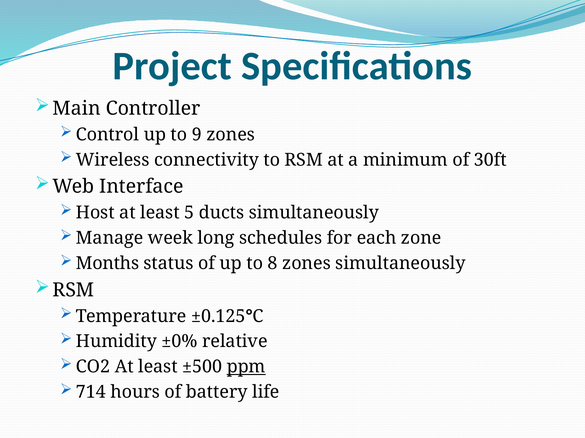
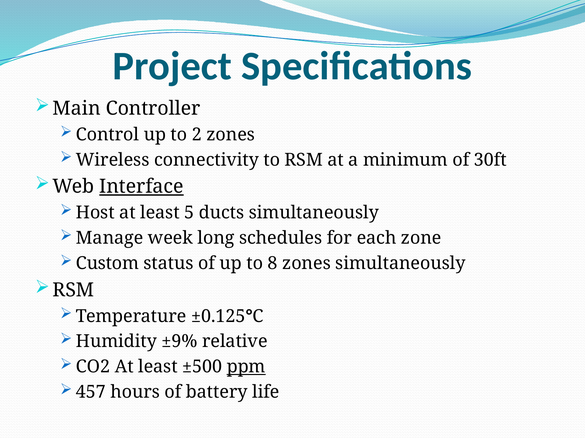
9: 9 -> 2 (197, 135)
Interface underline: none -> present (141, 187)
Months: Months -> Custom (107, 264)
±0%: ±0% -> ±9% (180, 342)
714: 714 -> 457 (91, 393)
